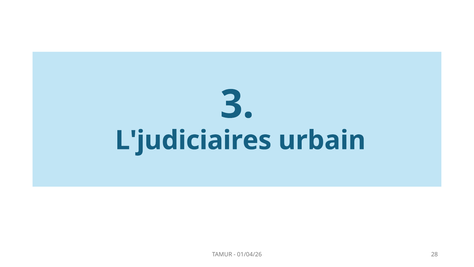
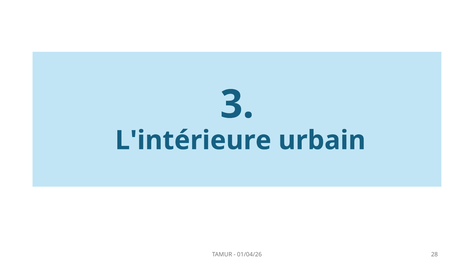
L'judiciaires: L'judiciaires -> L'intérieure (193, 140)
